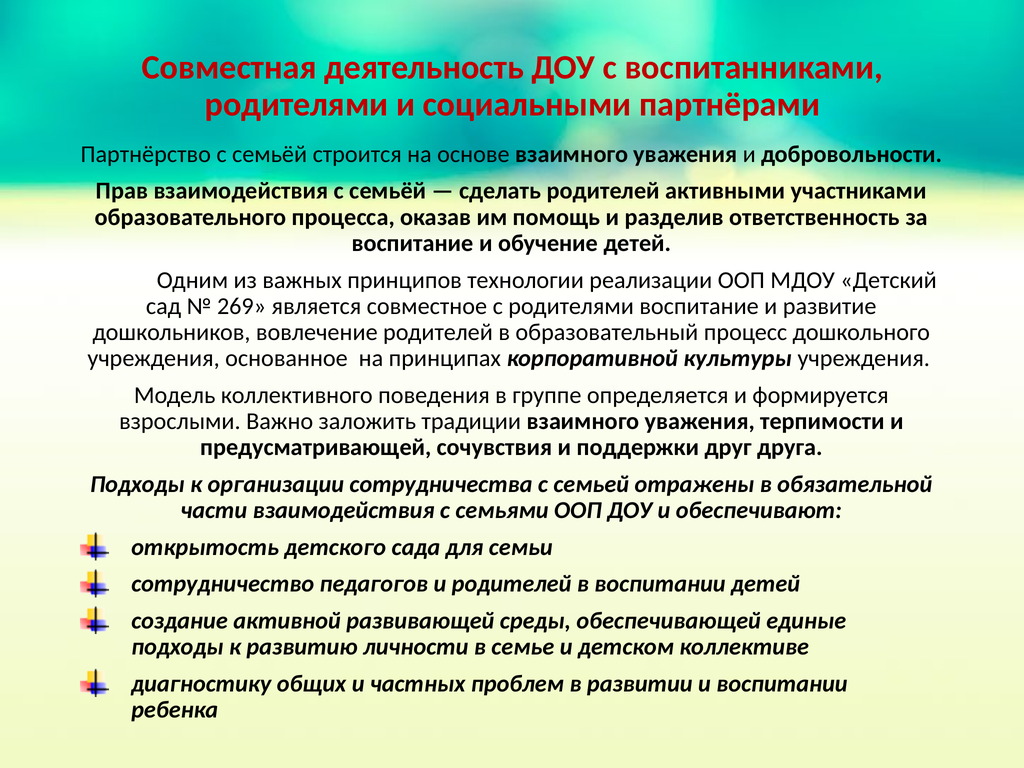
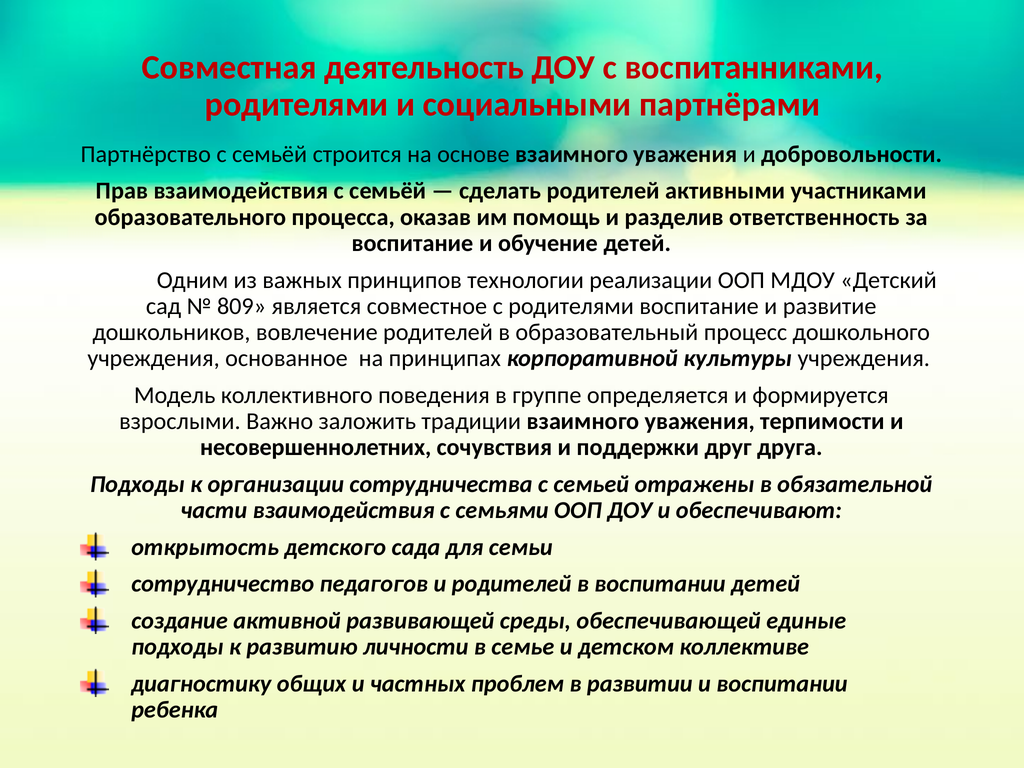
269: 269 -> 809 (242, 306)
предусматривающей: предусматривающей -> несовершеннолетних (316, 447)
